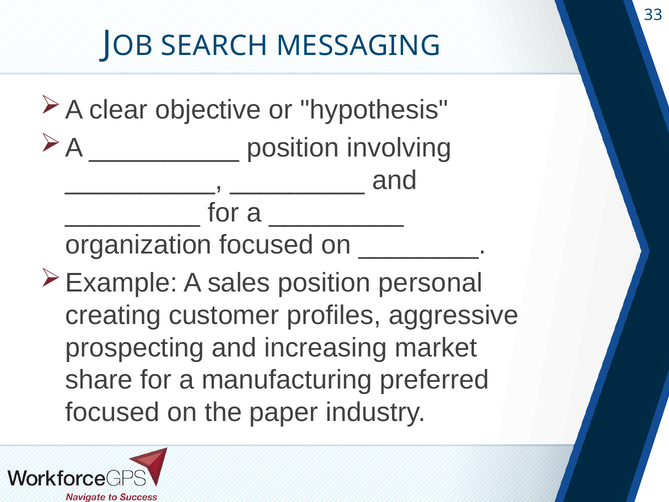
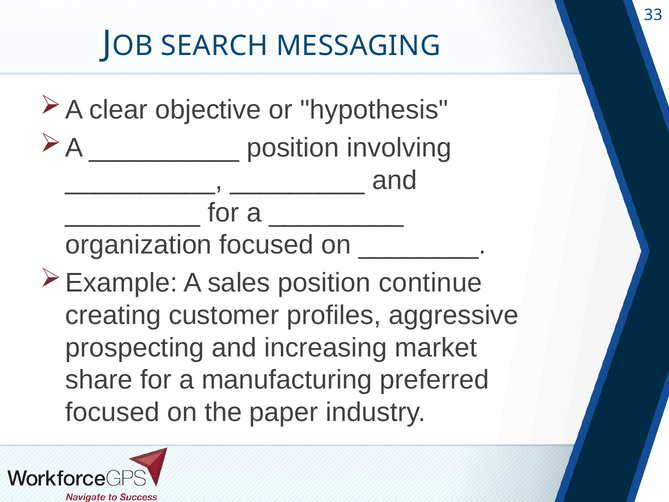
personal: personal -> continue (431, 283)
